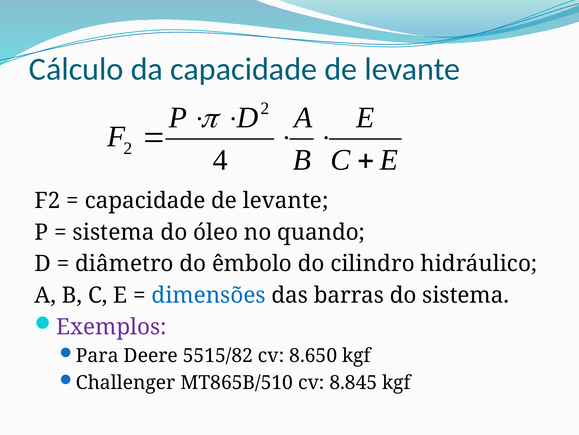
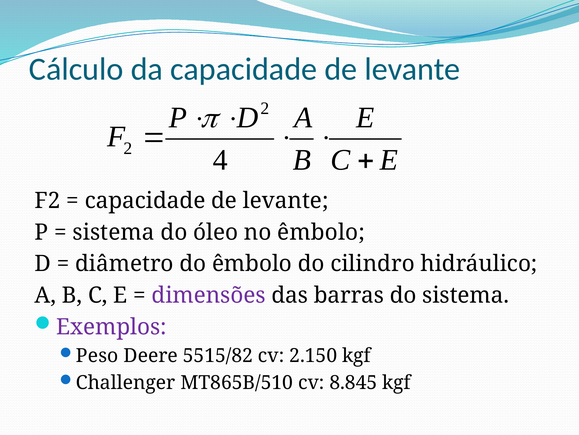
no quando: quando -> êmbolo (321, 232)
dimensões colour: blue -> purple (209, 295)
Para: Para -> Peso (97, 355)
8.650: 8.650 -> 2.150 (313, 355)
